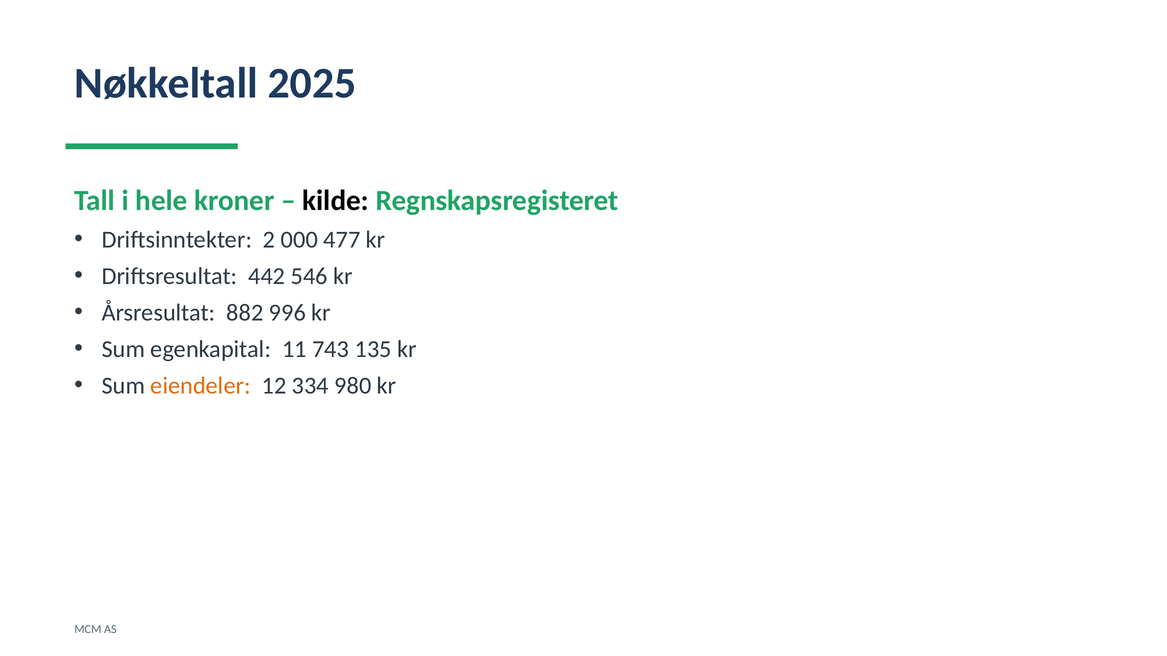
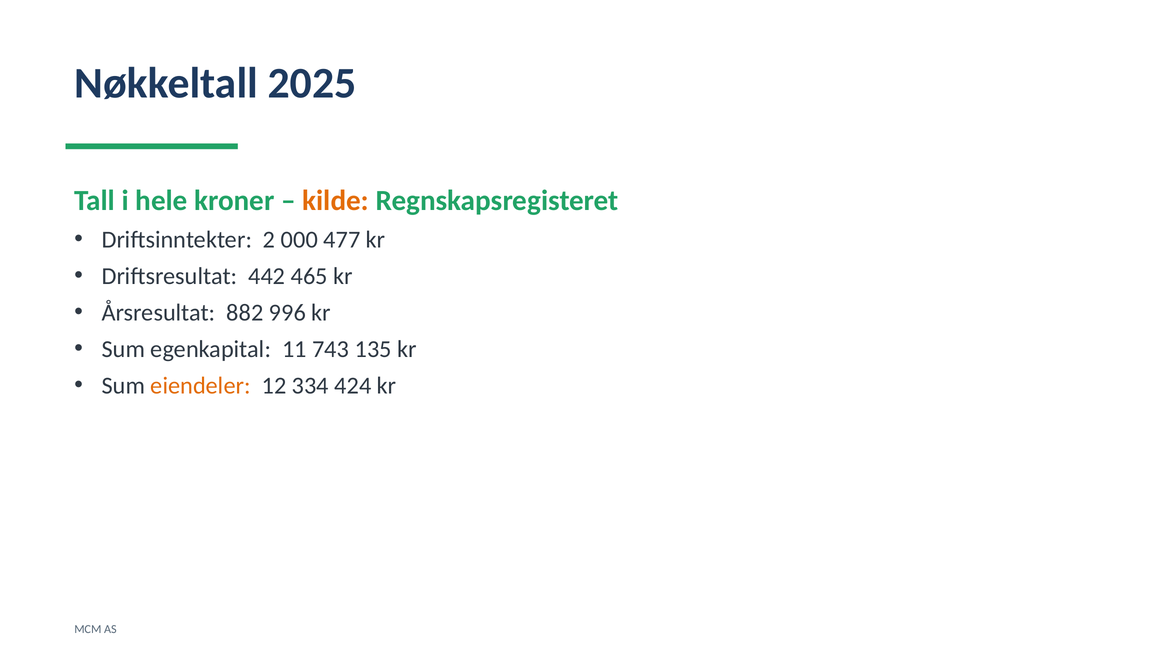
kilde colour: black -> orange (336, 201)
546: 546 -> 465 (309, 276)
980: 980 -> 424 (353, 386)
